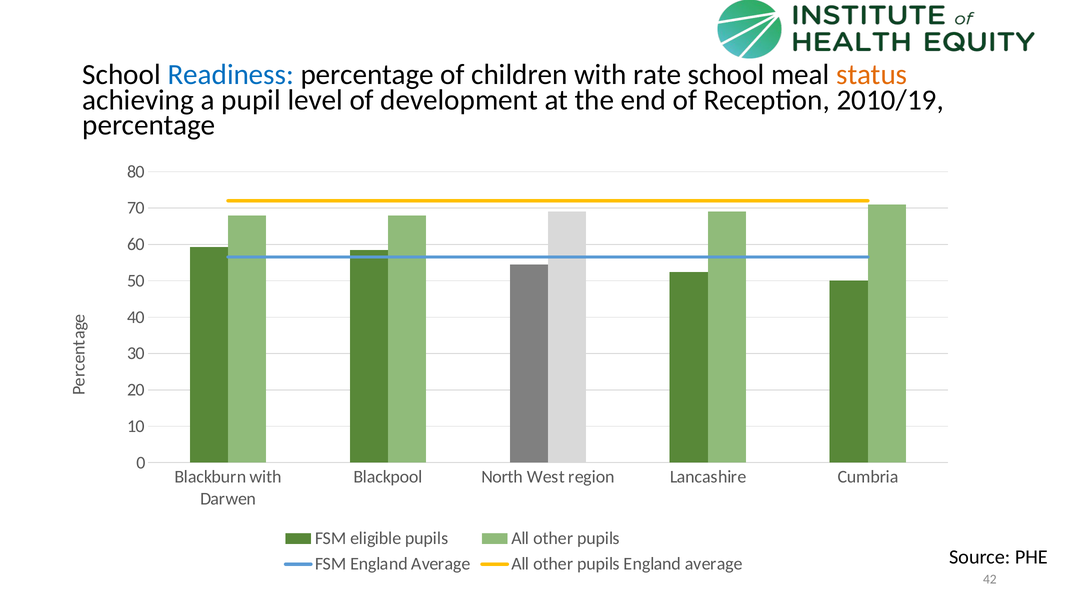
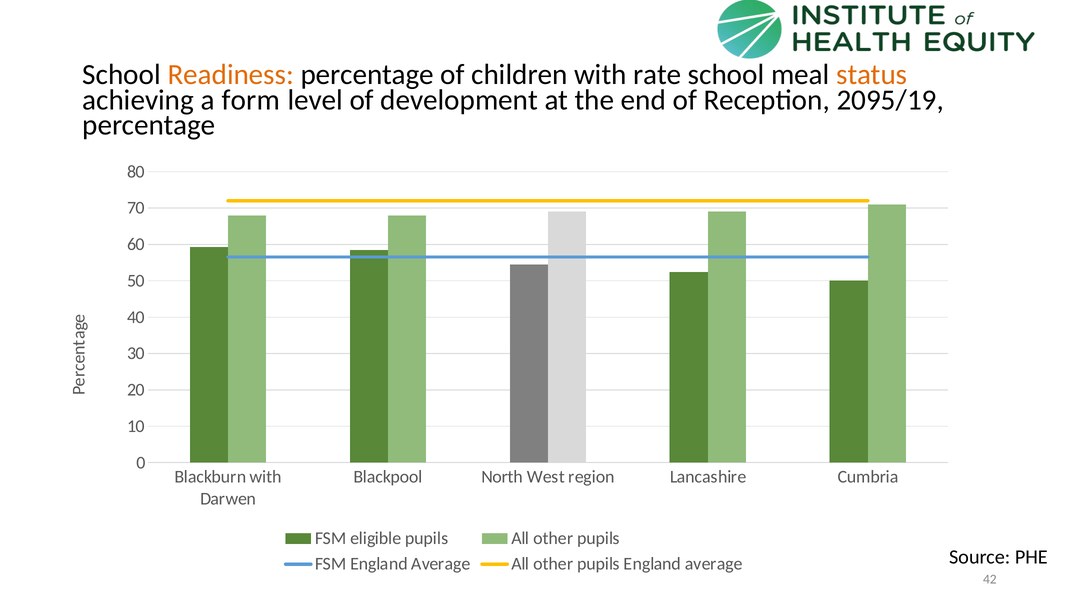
Readiness colour: blue -> orange (231, 75)
pupil: pupil -> form (251, 100)
2010/19: 2010/19 -> 2095/19 (890, 100)
